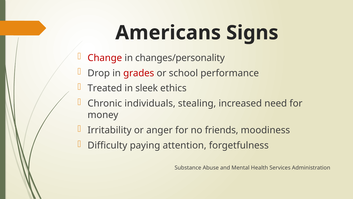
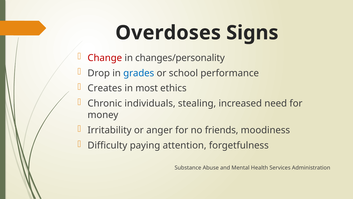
Americans: Americans -> Overdoses (168, 33)
grades colour: red -> blue (139, 73)
Treated: Treated -> Creates (105, 88)
sleek: sleek -> most (147, 88)
